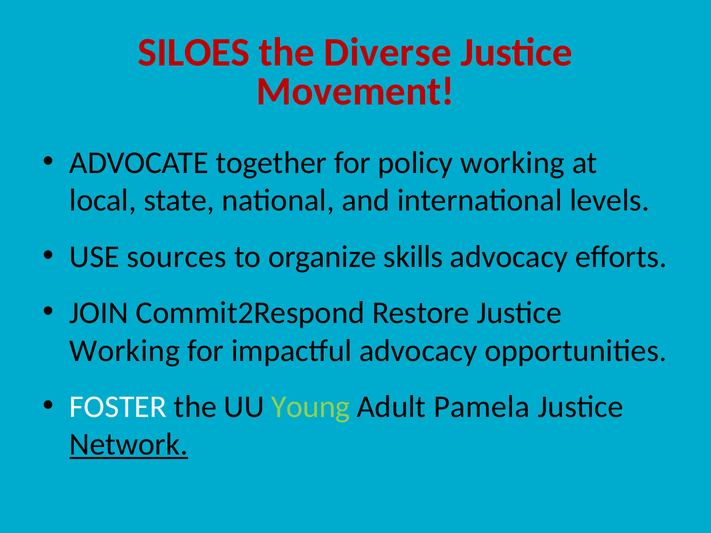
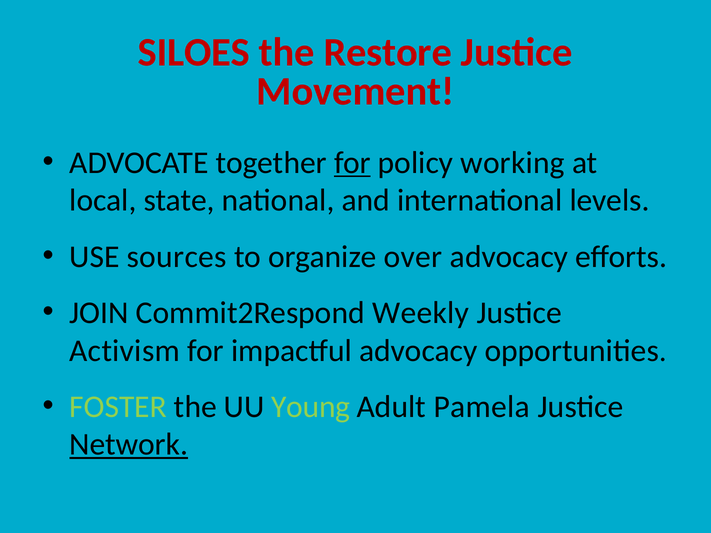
Diverse: Diverse -> Restore (388, 52)
for underline: none -> present (352, 163)
skills: skills -> over (413, 257)
Restore: Restore -> Weekly (421, 313)
Working: Working -> Activism (125, 351)
FOSTER colour: white -> light green (118, 407)
